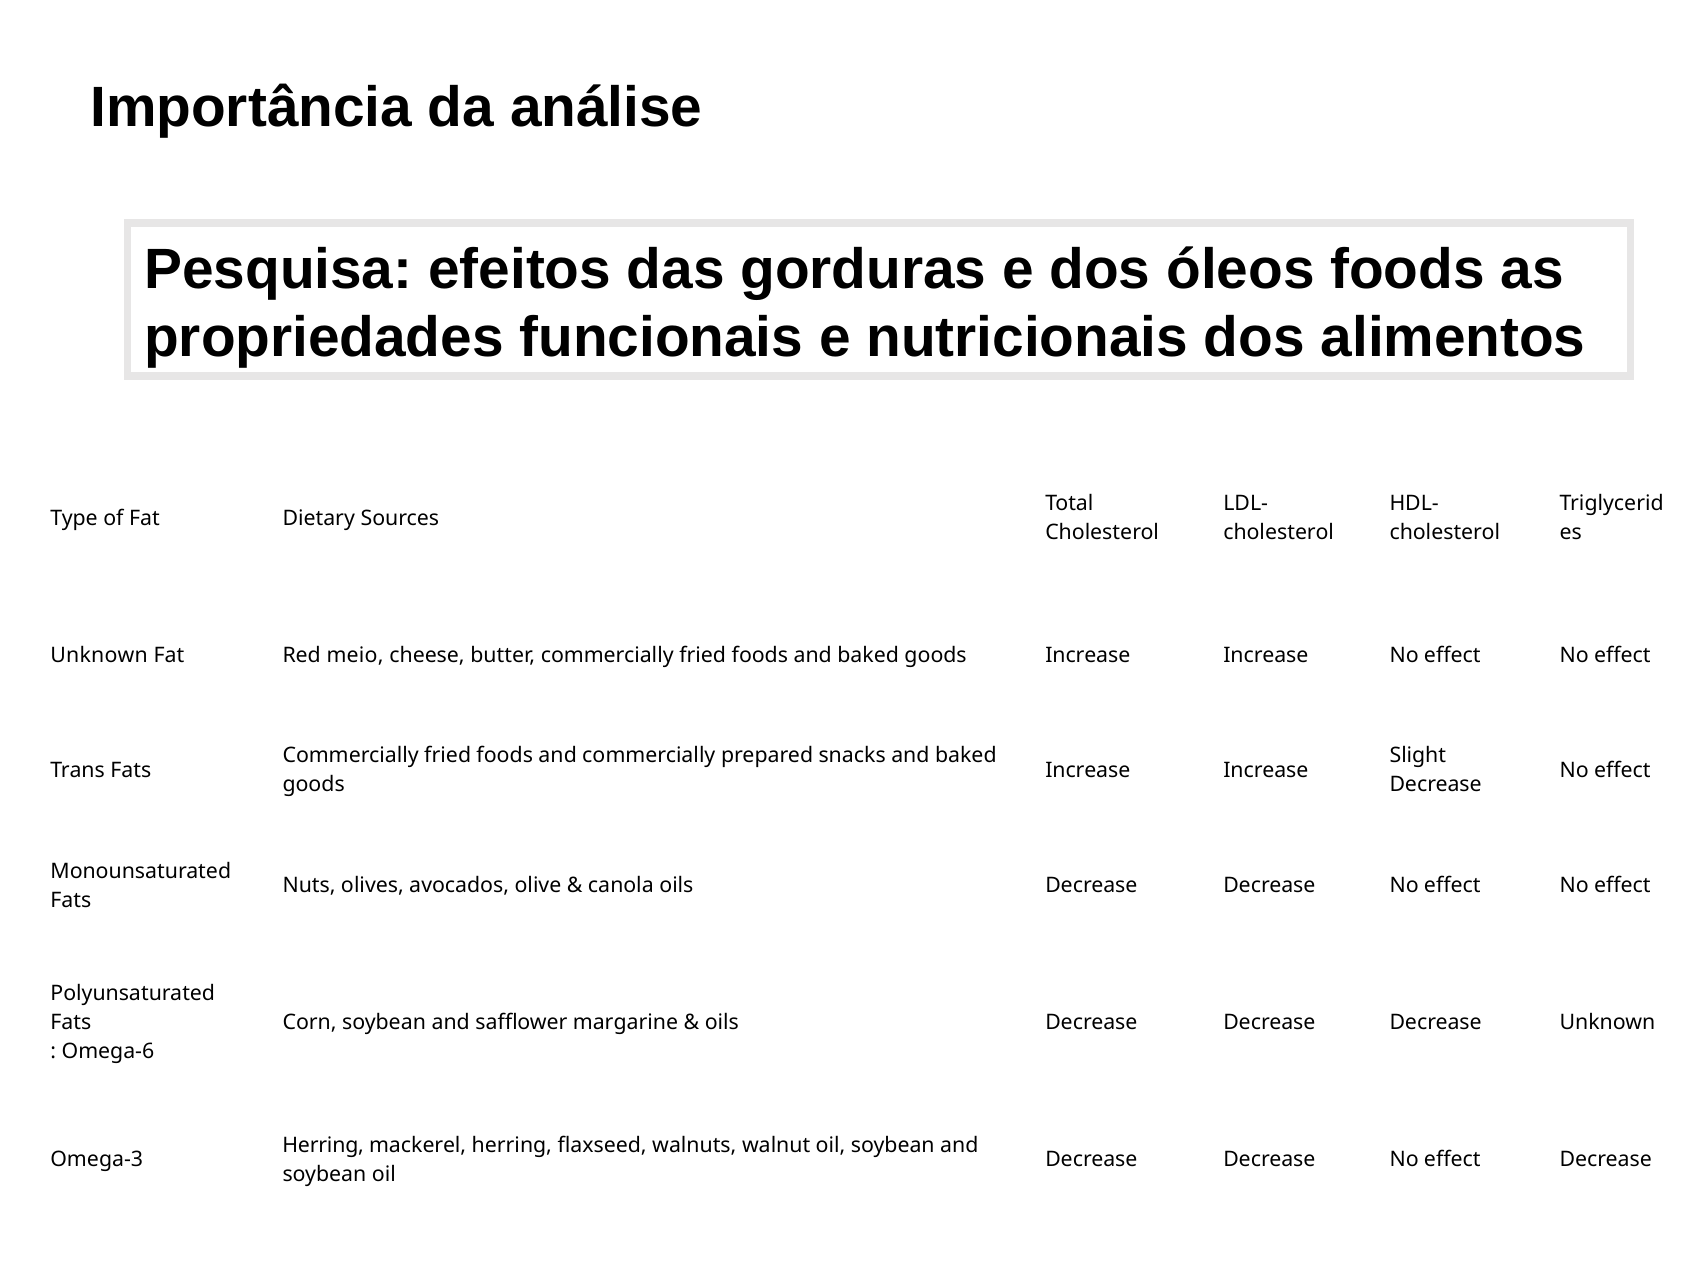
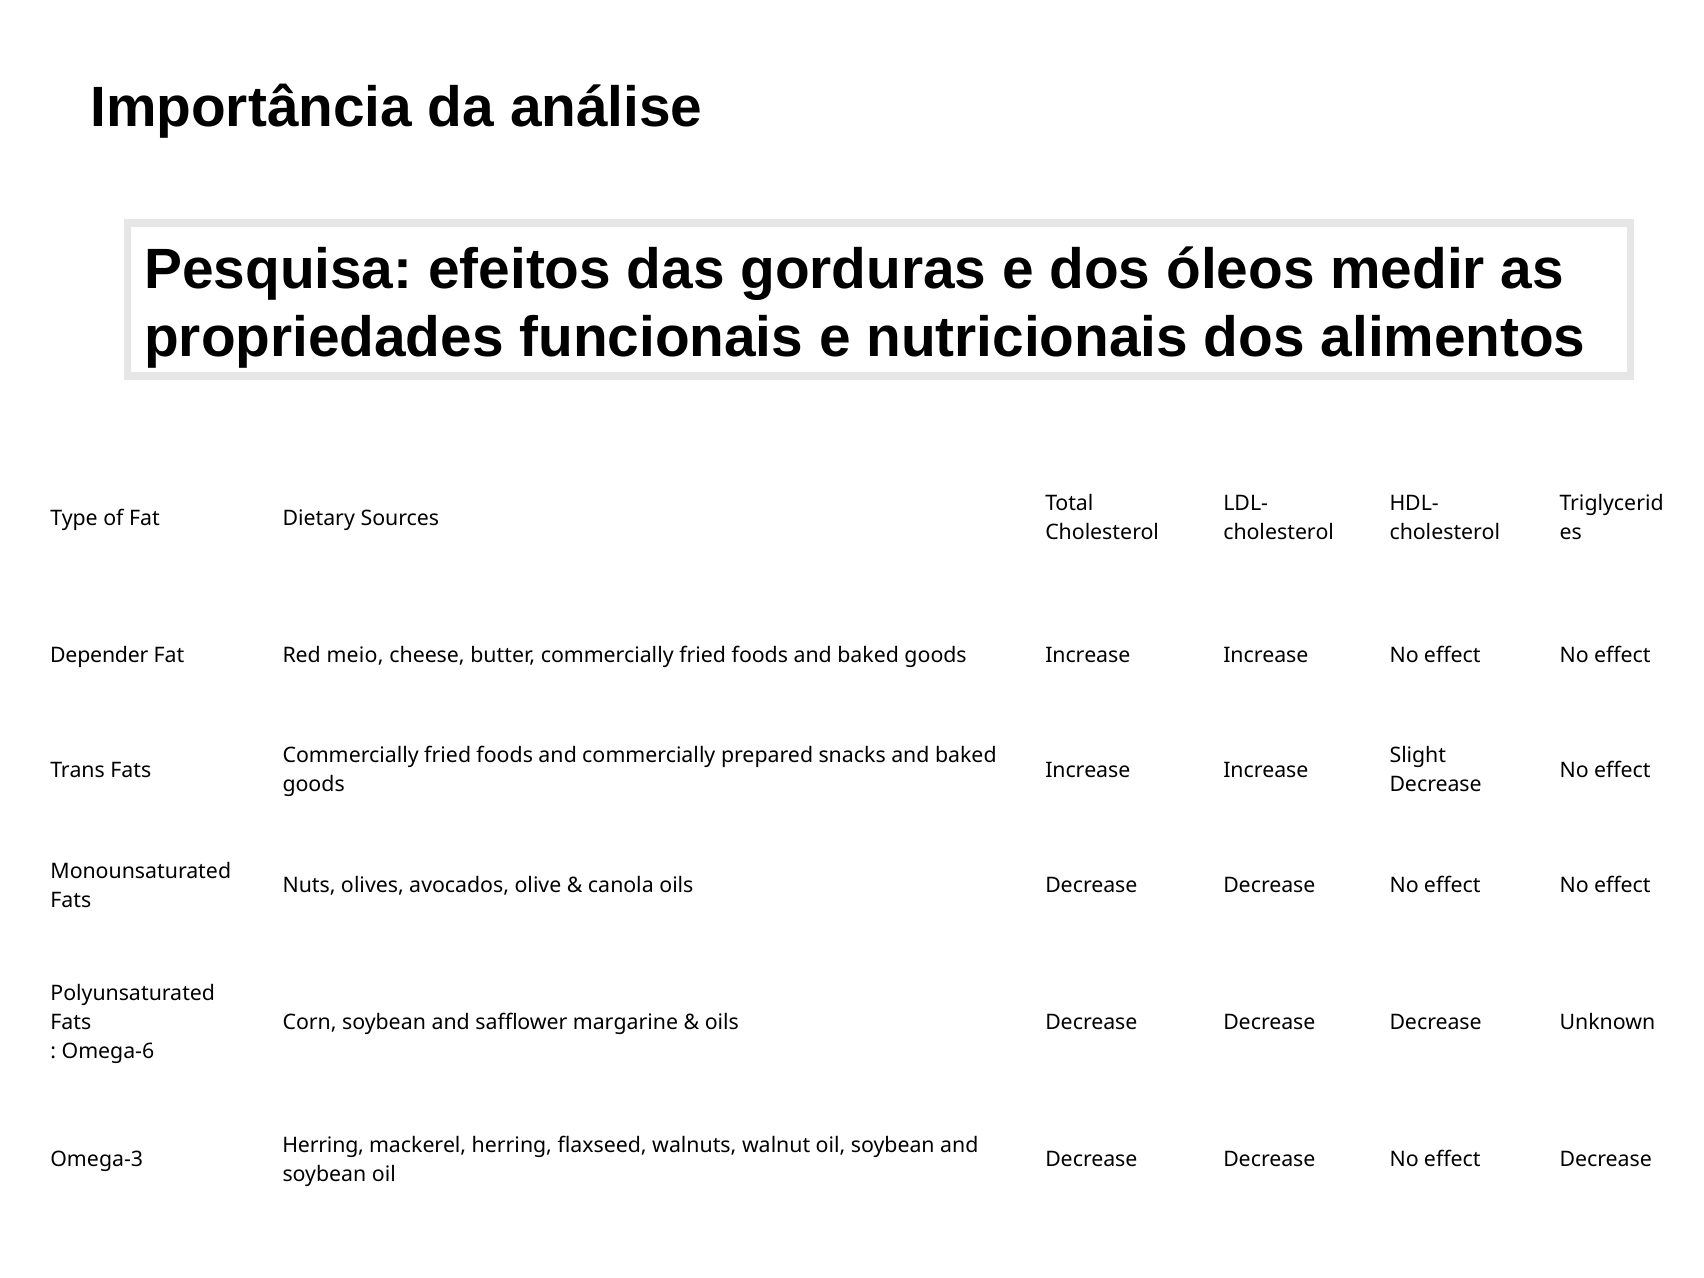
óleos foods: foods -> medir (1408, 269)
Unknown: Unknown -> Depender (99, 655)
